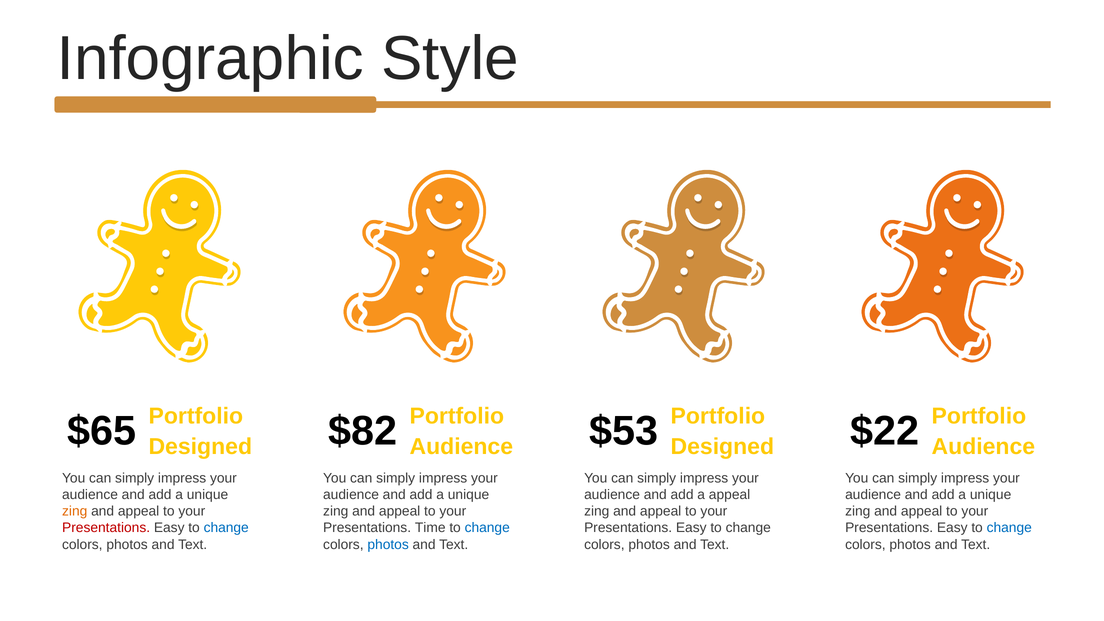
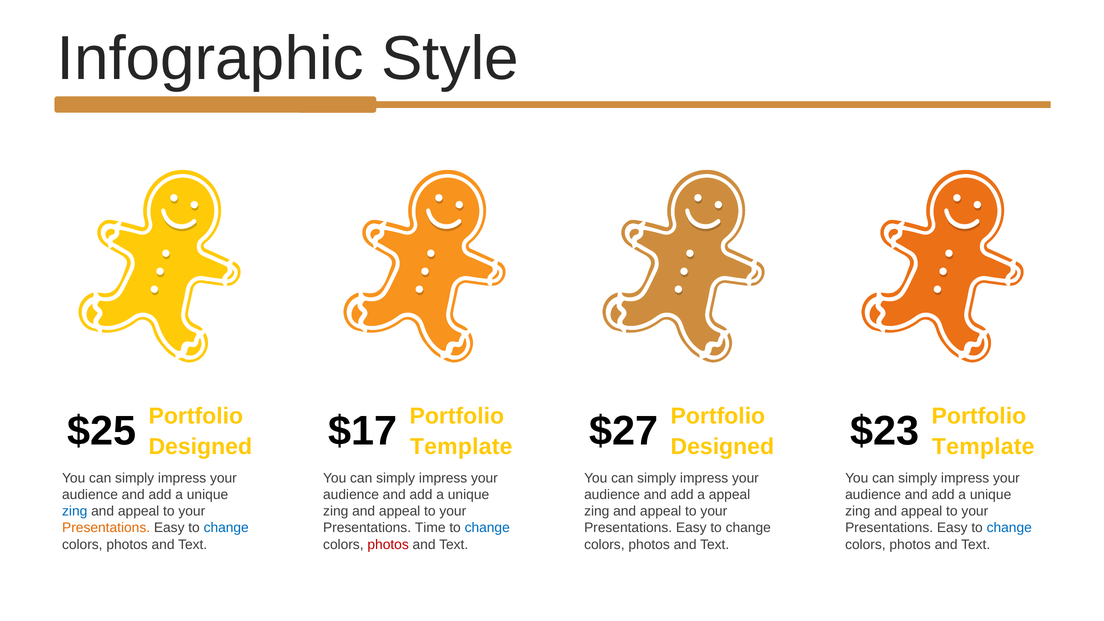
$65: $65 -> $25 (102, 431)
$82: $82 -> $17 (363, 431)
$53: $53 -> $27 (624, 431)
$22: $22 -> $23 (885, 431)
Audience: Audience -> Template (461, 446)
Audience: Audience -> Template (983, 446)
zing colour: orange -> blue (75, 511)
Presentations colour: red -> orange (106, 528)
photos colour: blue -> red (388, 544)
